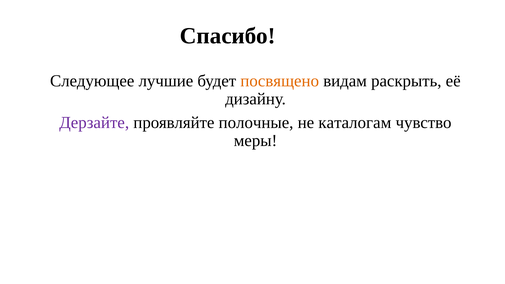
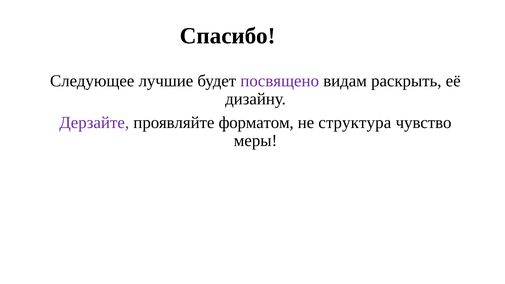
посвящено colour: orange -> purple (280, 81)
полочные: полочные -> форматом (256, 123)
каталогам: каталогам -> структура (355, 123)
